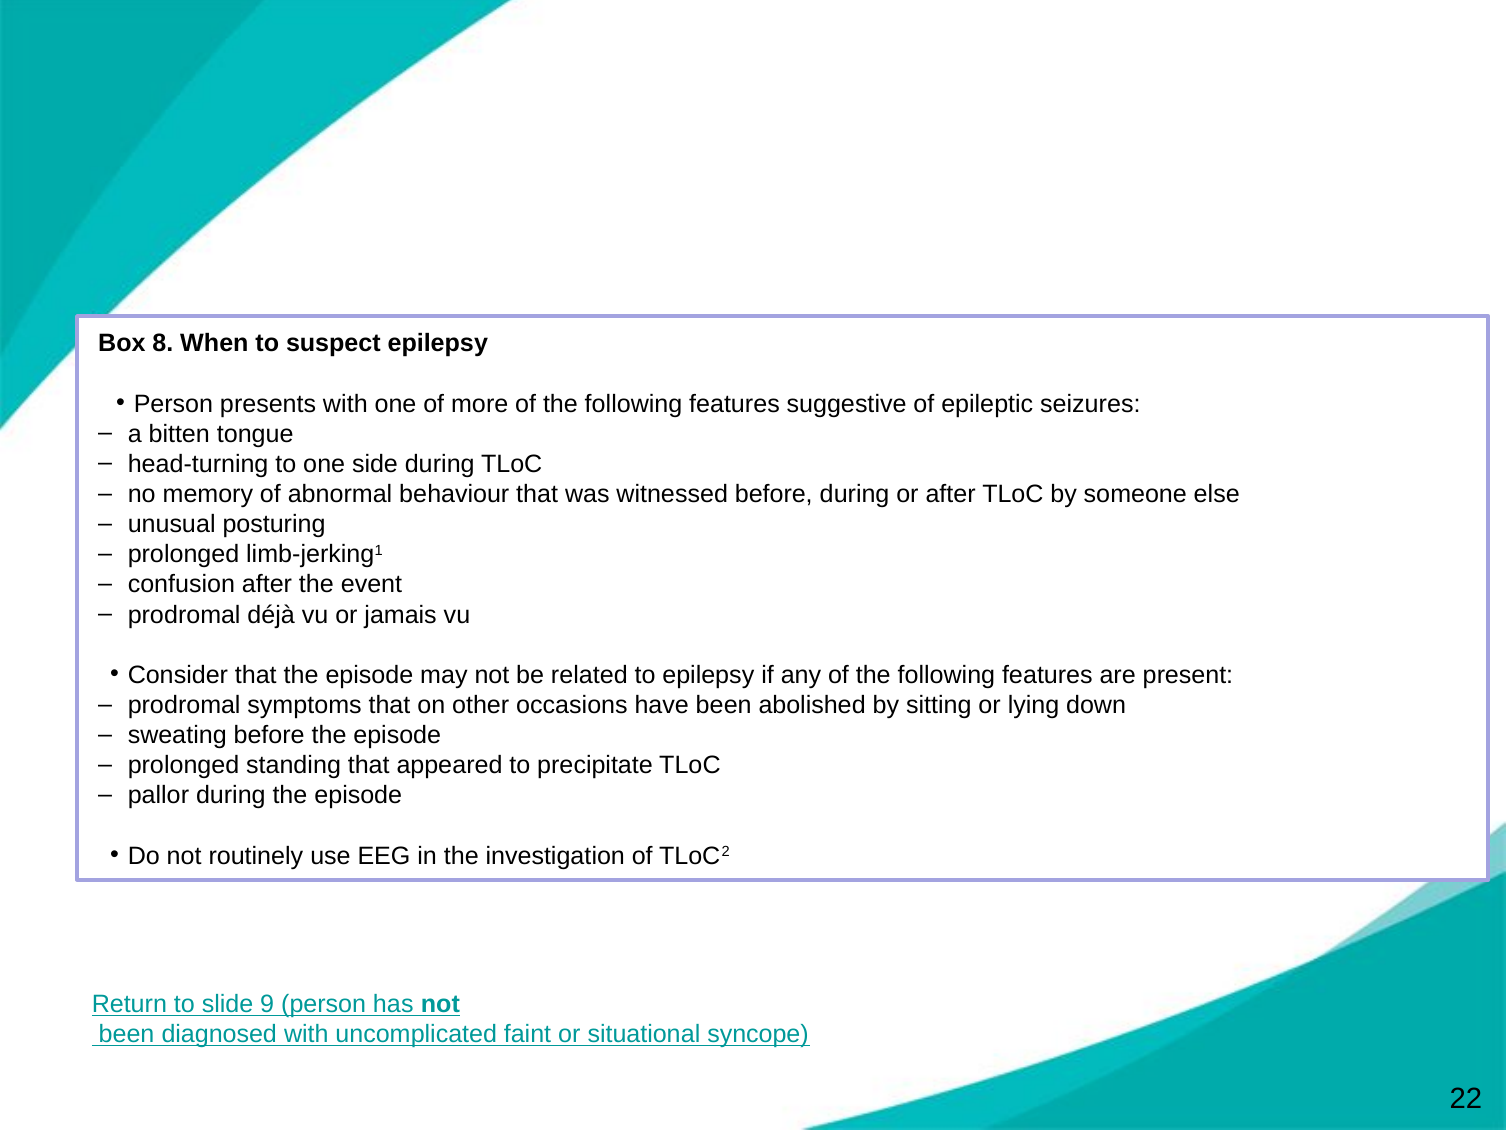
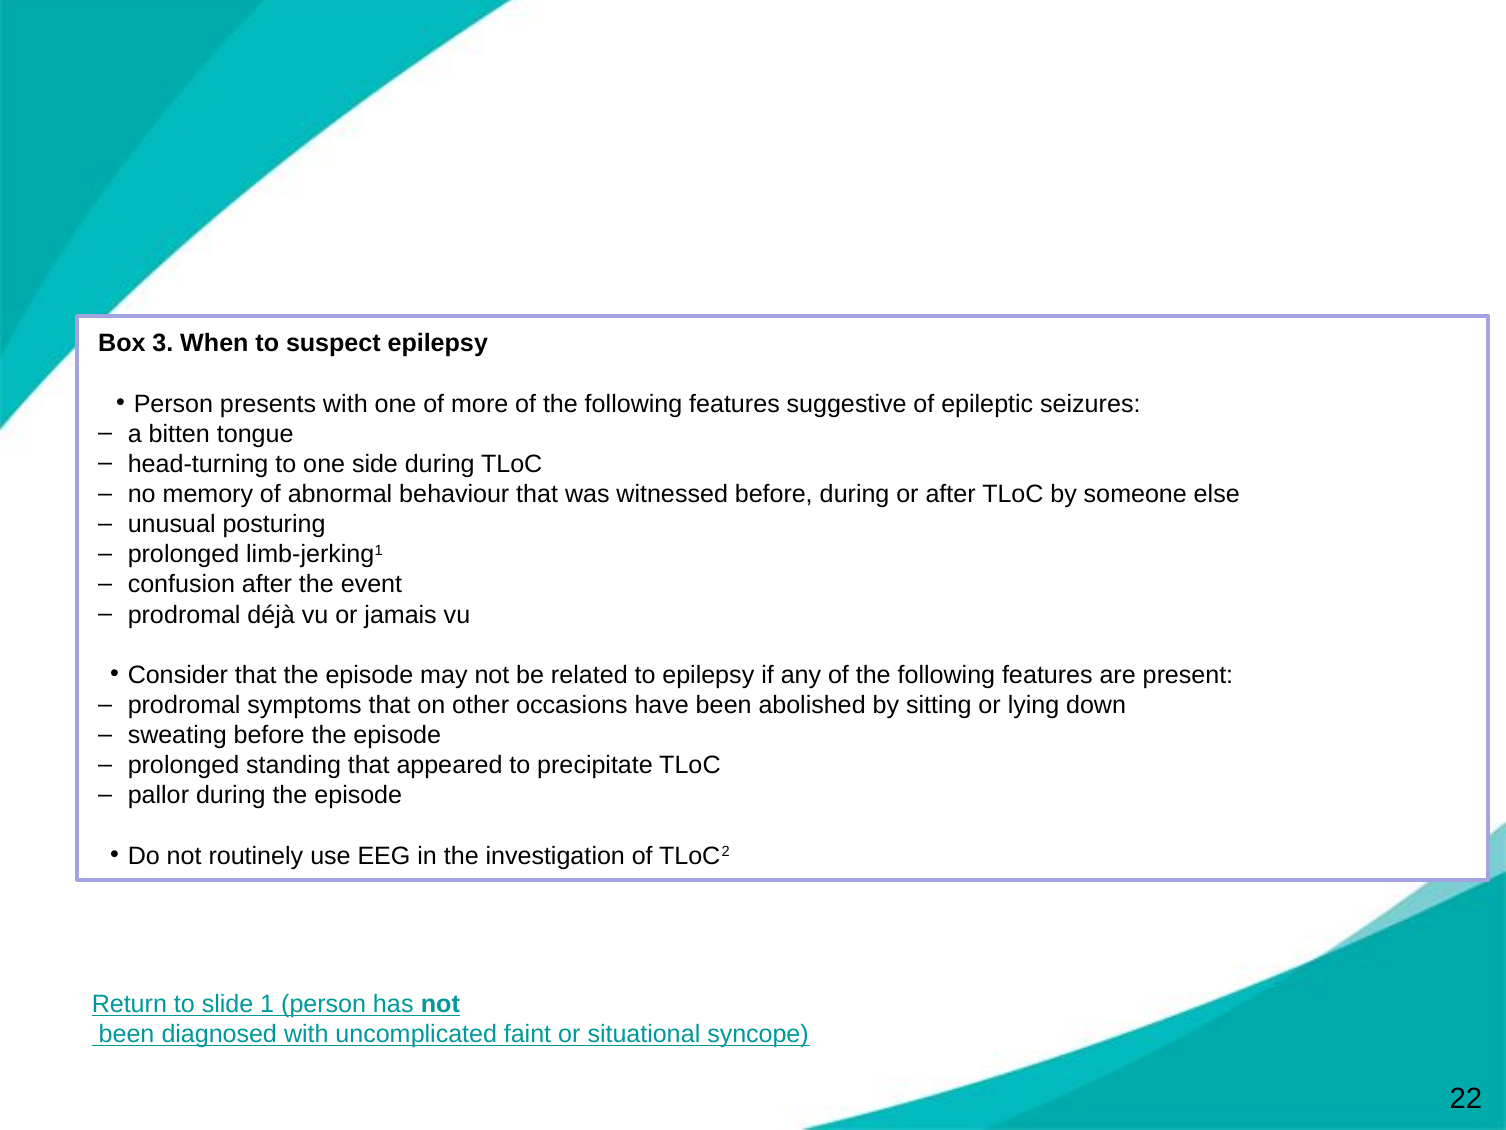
8: 8 -> 3 (163, 343)
9: 9 -> 1 (267, 1004)
